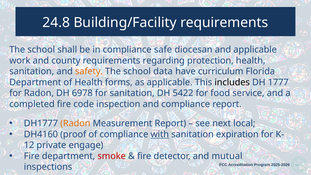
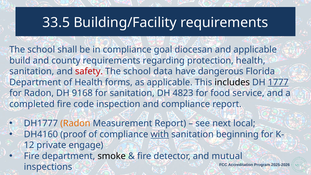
24.8: 24.8 -> 33.5 (56, 23)
safe: safe -> goal (163, 50)
work: work -> build (20, 61)
safety colour: orange -> red (89, 71)
curriculum: curriculum -> dangerous (221, 71)
1777 underline: none -> present (278, 82)
6978: 6978 -> 9168 (82, 93)
5422: 5422 -> 4823 (183, 93)
expiration: expiration -> beginning (237, 134)
smoke colour: red -> black (112, 156)
